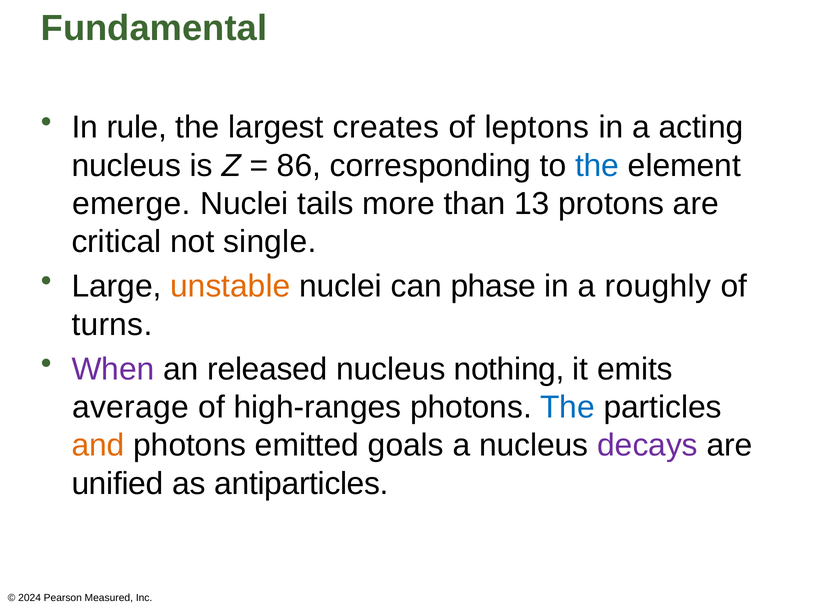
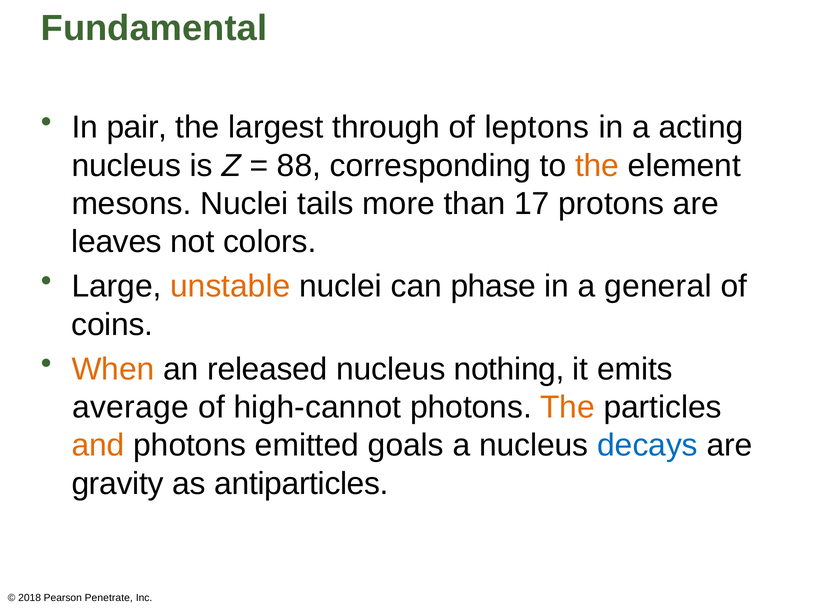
rule: rule -> pair (137, 128)
creates: creates -> through (386, 128)
86: 86 -> 88 (299, 166)
the colour: blue -> orange (597, 166)
emerge: emerge -> mesons (131, 204)
13: 13 -> 17 (532, 204)
critical: critical -> leaves (117, 242)
single: single -> colors (270, 242)
roughly: roughly -> general (658, 287)
turns: turns -> coins (112, 325)
When colour: purple -> orange (113, 369)
high-ranges: high-ranges -> high-cannot (317, 408)
The colour: blue -> orange (567, 408)
decays colour: purple -> blue (648, 446)
unified: unified -> gravity (118, 484)
2024: 2024 -> 2018 (30, 598)
Measured: Measured -> Penetrate (109, 598)
